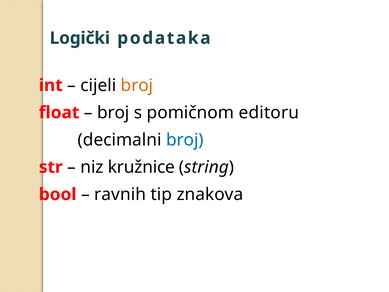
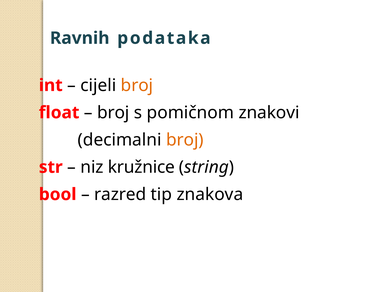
Logički: Logički -> Ravnih (80, 38)
editoru: editoru -> znakovi (269, 112)
broj colour: blue -> orange (185, 140)
ravnih: ravnih -> razred (120, 194)
